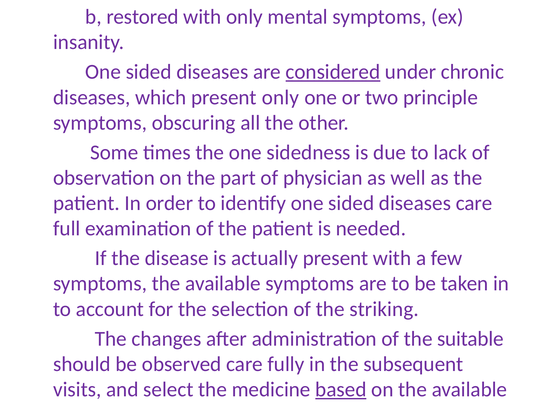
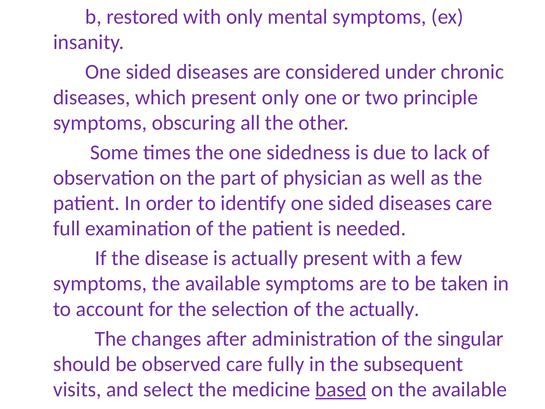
considered underline: present -> none (333, 72)
the striking: striking -> actually (384, 309)
suitable: suitable -> singular (470, 338)
